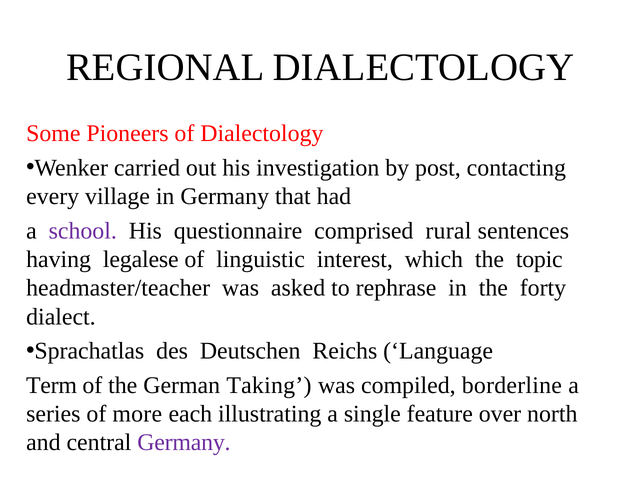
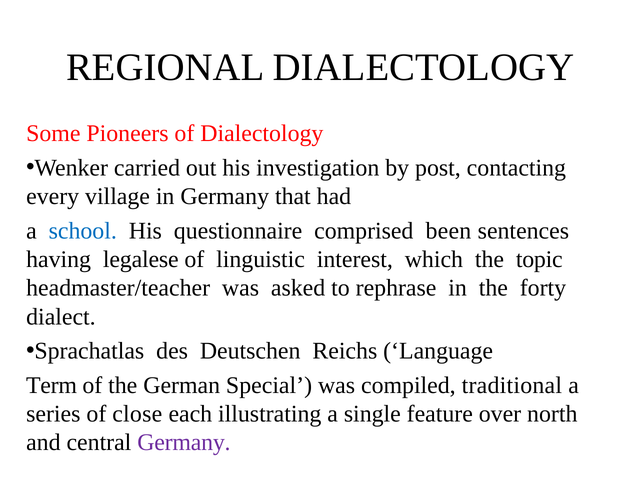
school colour: purple -> blue (83, 231)
rural: rural -> been (448, 231)
Taking: Taking -> Special (269, 385)
borderline: borderline -> traditional (512, 385)
more: more -> close (137, 414)
